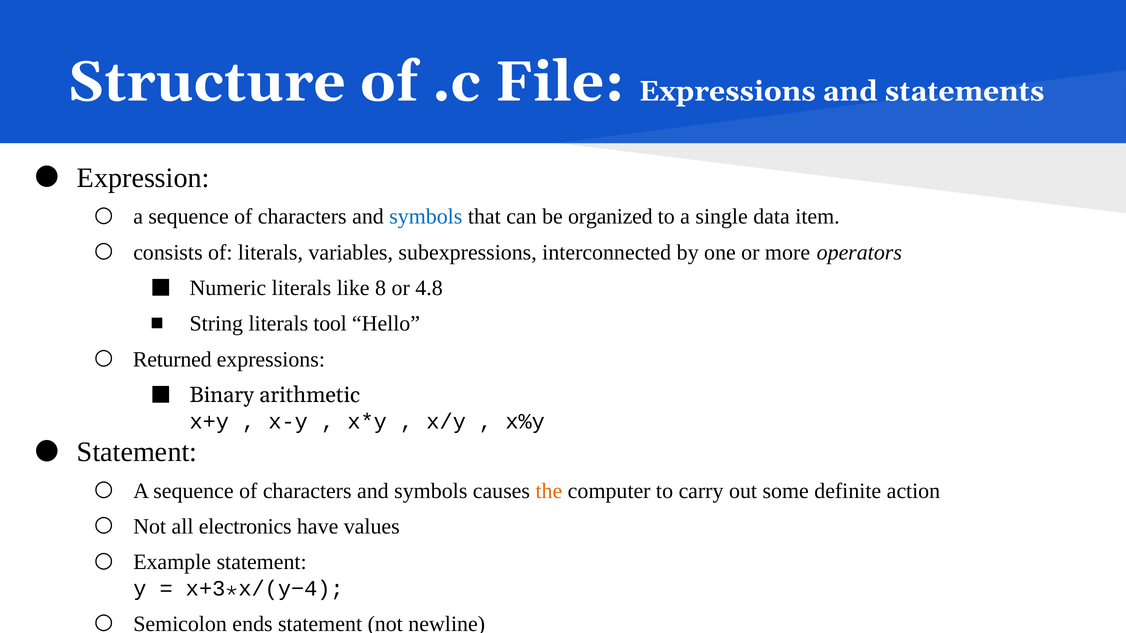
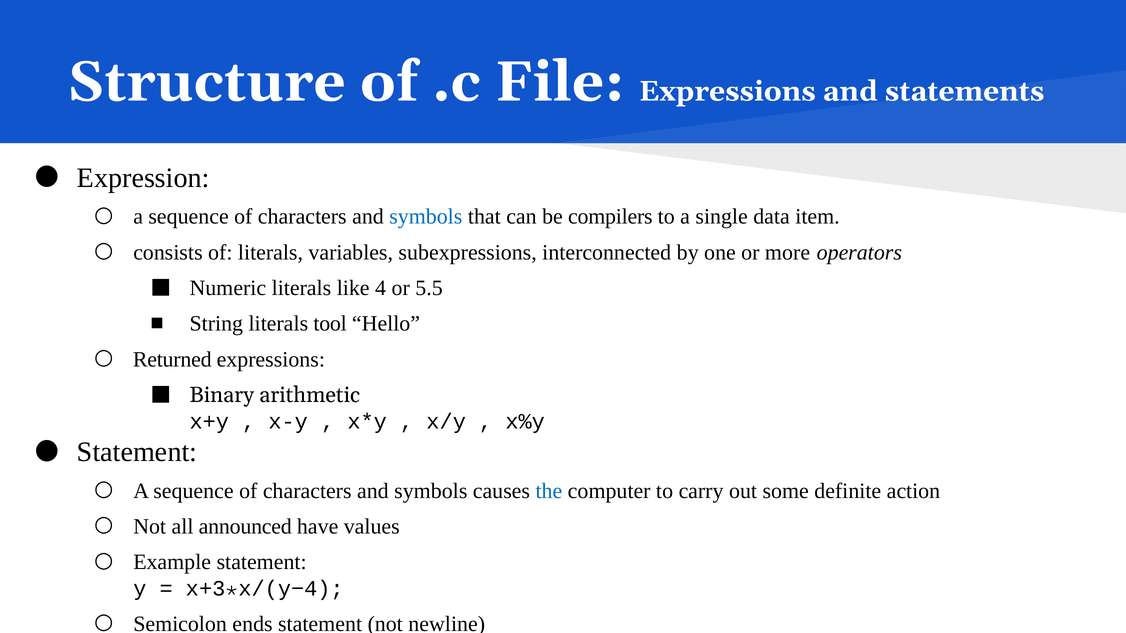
organized: organized -> compilers (610, 217)
8: 8 -> 4 (380, 288)
4.8: 4.8 -> 5.5 (429, 288)
the colour: orange -> blue (549, 491)
electronics: electronics -> announced (245, 527)
